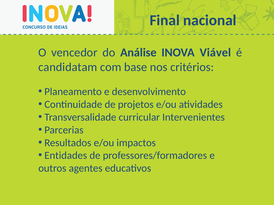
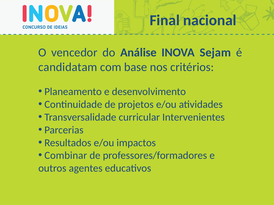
Viável: Viável -> Sejam (215, 53)
Entidades: Entidades -> Combinar (66, 156)
